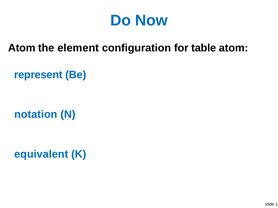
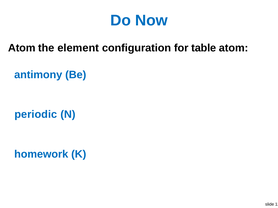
represent: represent -> antimony (38, 75)
notation: notation -> periodic (36, 115)
equivalent: equivalent -> homework (41, 154)
